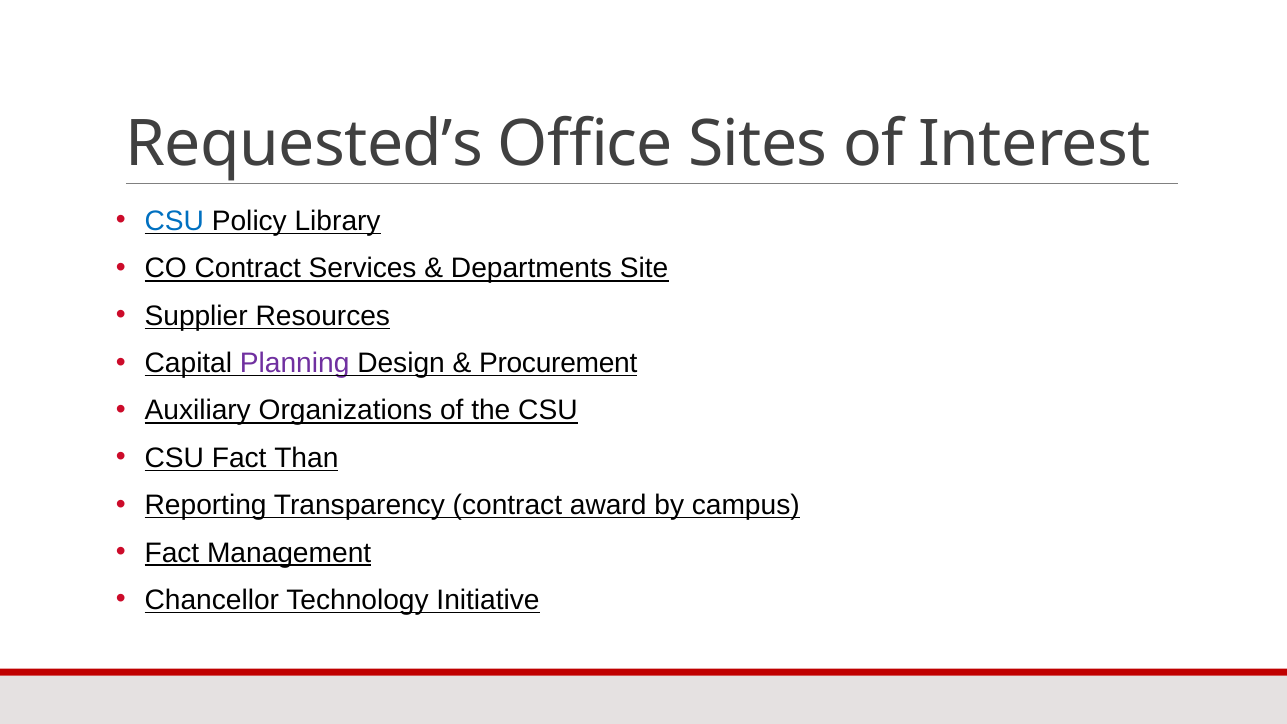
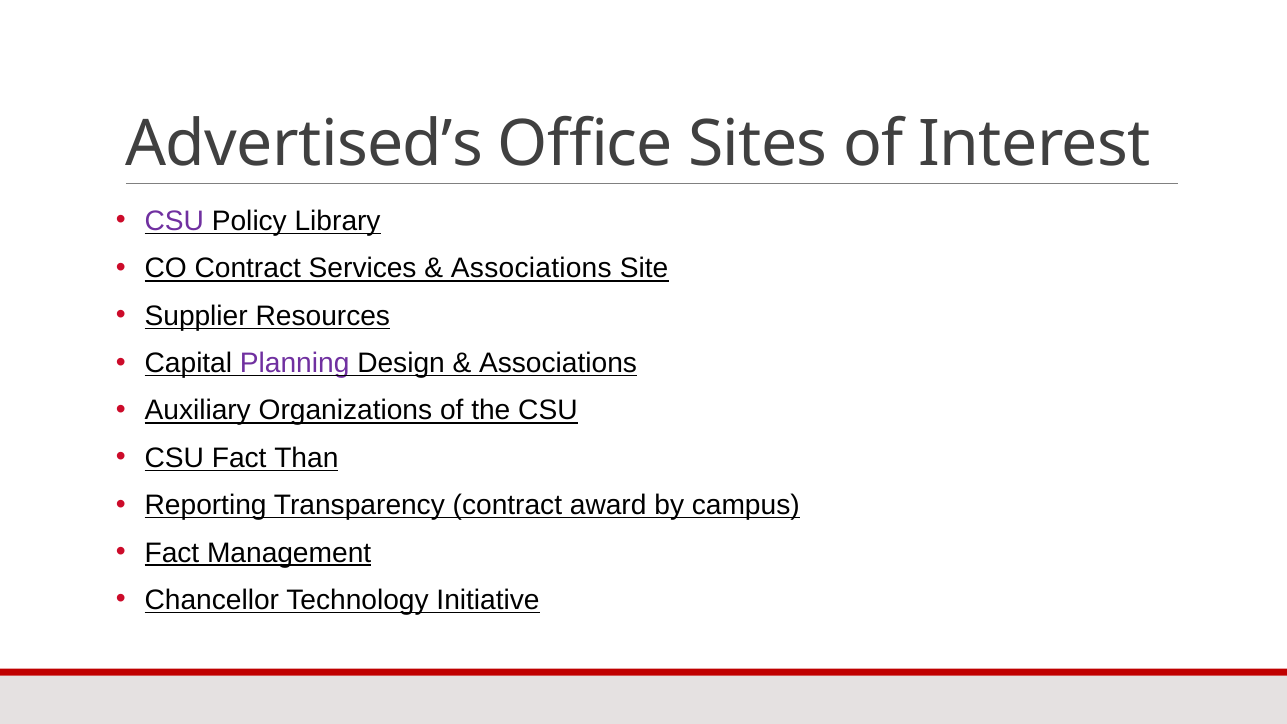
Requested’s: Requested’s -> Advertised’s (304, 144)
CSU colour: blue -> purple (174, 221)
Departments: Departments -> Associations (531, 269)
Procurement: Procurement -> Associations (558, 363)
